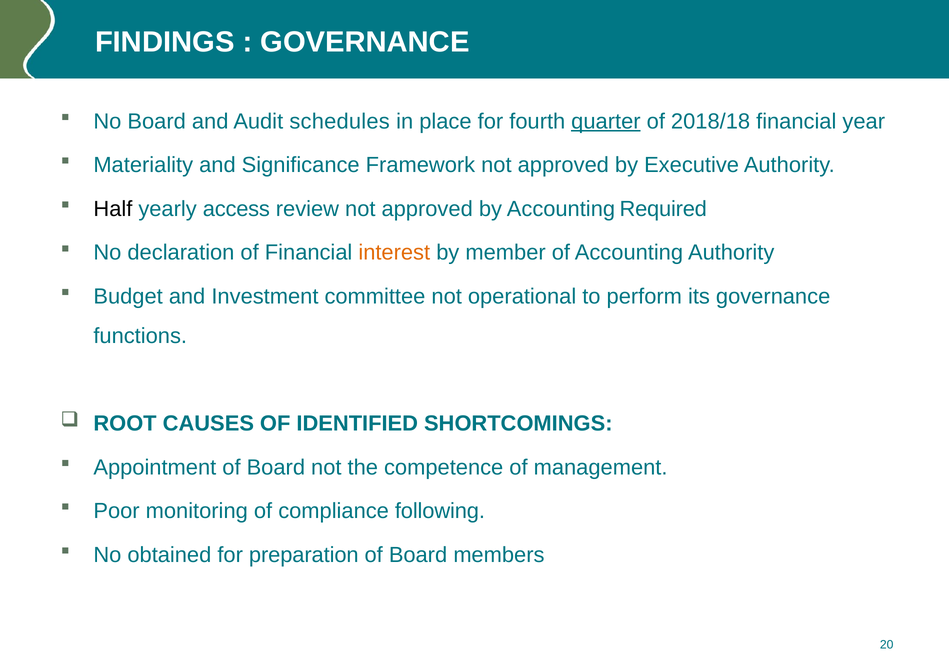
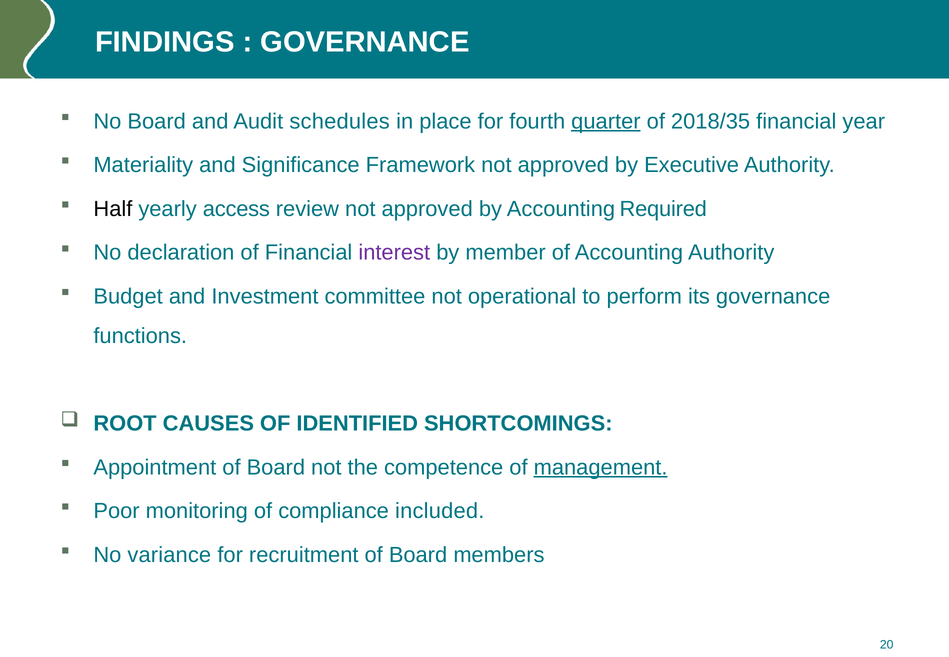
2018/18: 2018/18 -> 2018/35 (711, 121)
interest colour: orange -> purple (394, 253)
management underline: none -> present (601, 467)
following: following -> included (440, 511)
obtained: obtained -> variance (169, 555)
preparation: preparation -> recruitment (304, 555)
